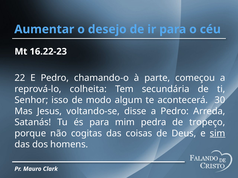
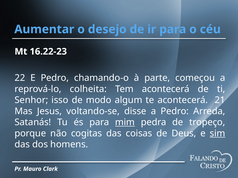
Tem secundária: secundária -> acontecerá (166, 89)
30: 30 -> 21 (220, 100)
mim underline: none -> present (125, 123)
